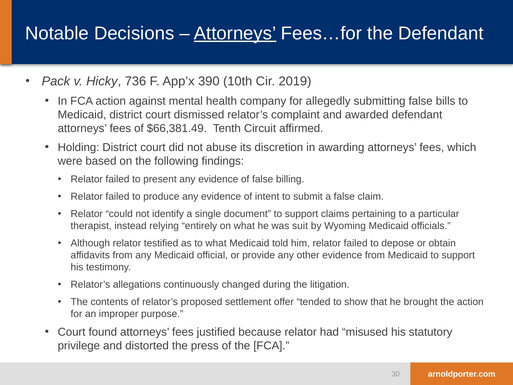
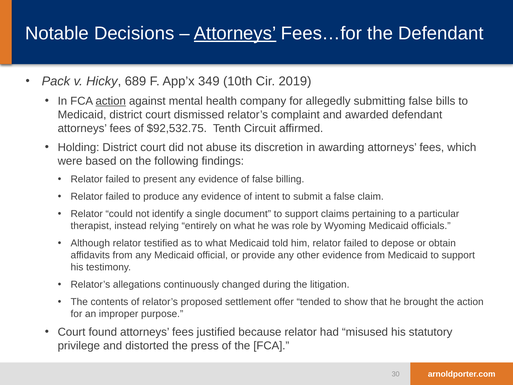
736: 736 -> 689 (135, 81)
390: 390 -> 349 (209, 81)
action underline: none -> present (111, 101)
$66,381.49: $66,381.49 -> $92,532.75 (177, 128)
suit: suit -> role (300, 226)
